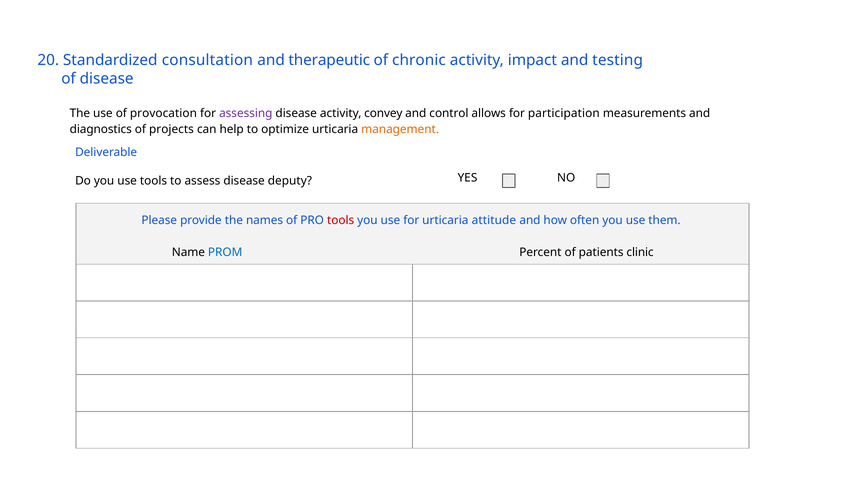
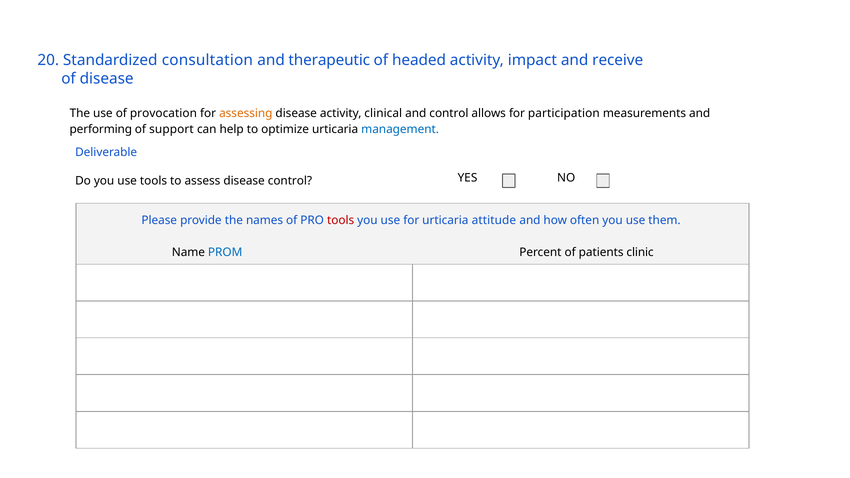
chronic: chronic -> headed (419, 60)
testing: testing -> receive (618, 60)
assessing colour: purple -> orange (246, 113)
convey: convey -> clinical (383, 113)
diagnostics: diagnostics -> performing (101, 129)
projects: projects -> support (171, 129)
management colour: orange -> blue (400, 129)
disease deputy: deputy -> control (290, 181)
